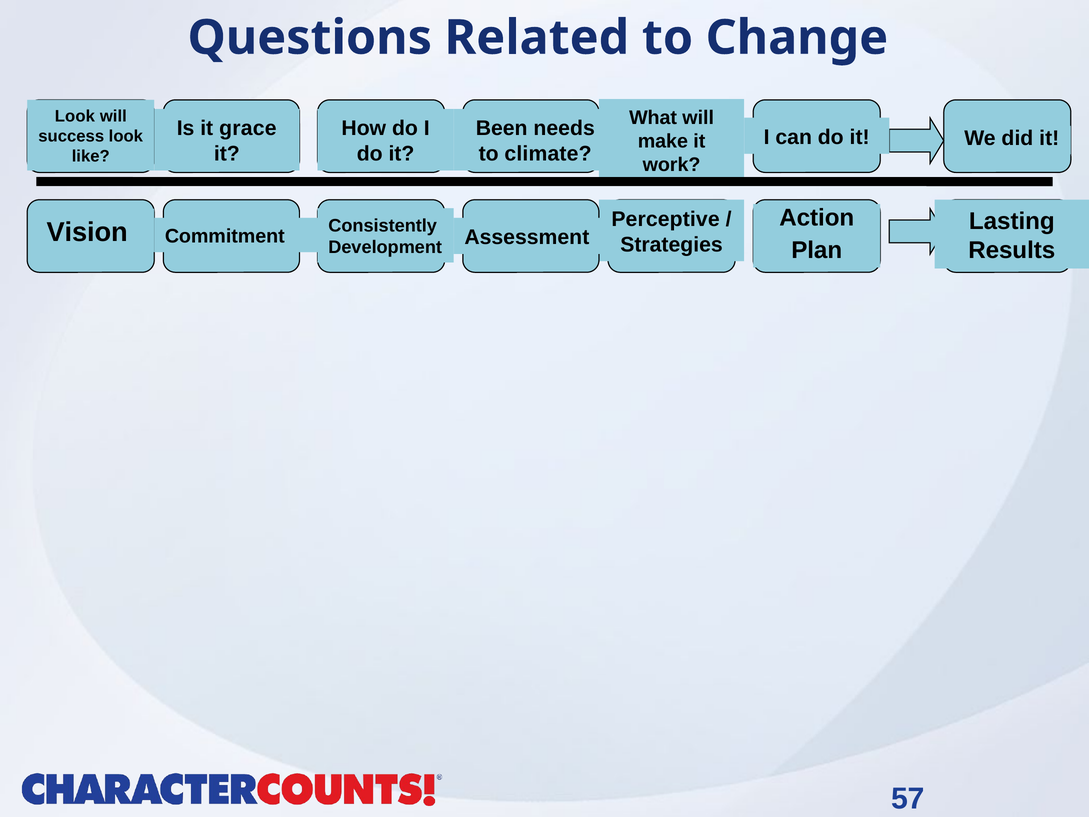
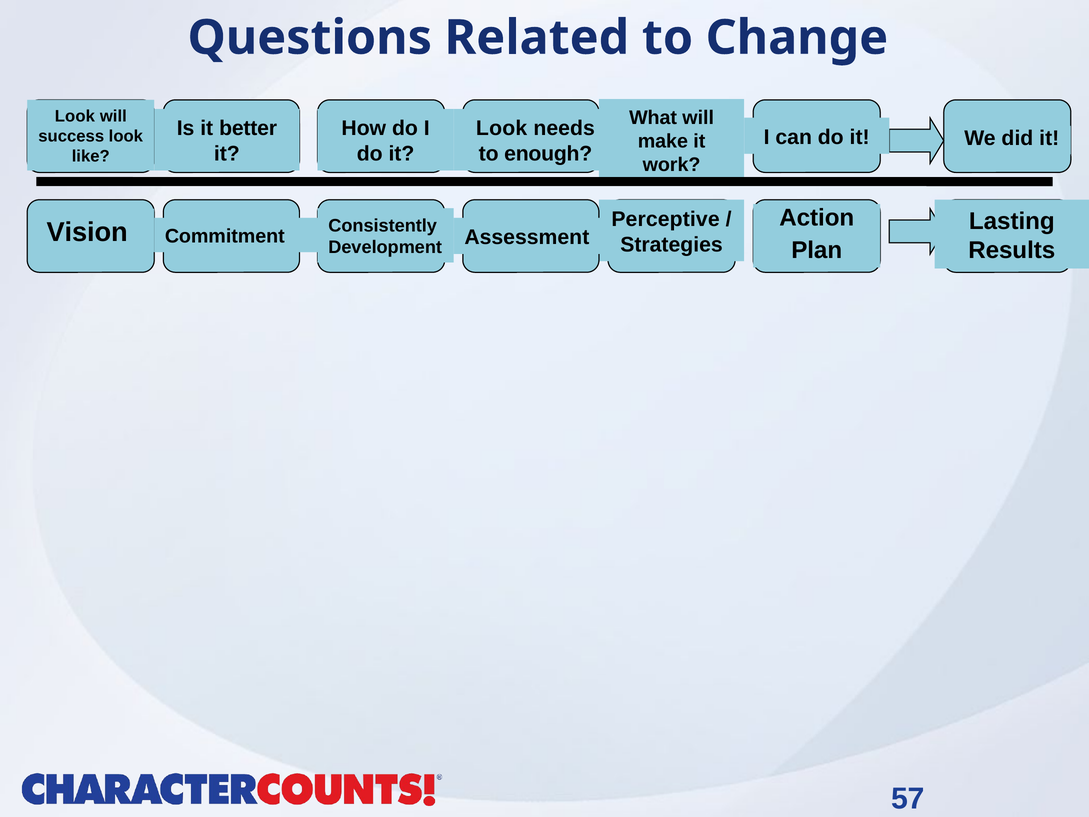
grace: grace -> better (248, 128)
Been: Been -> Look (502, 128)
climate: climate -> enough (548, 154)
